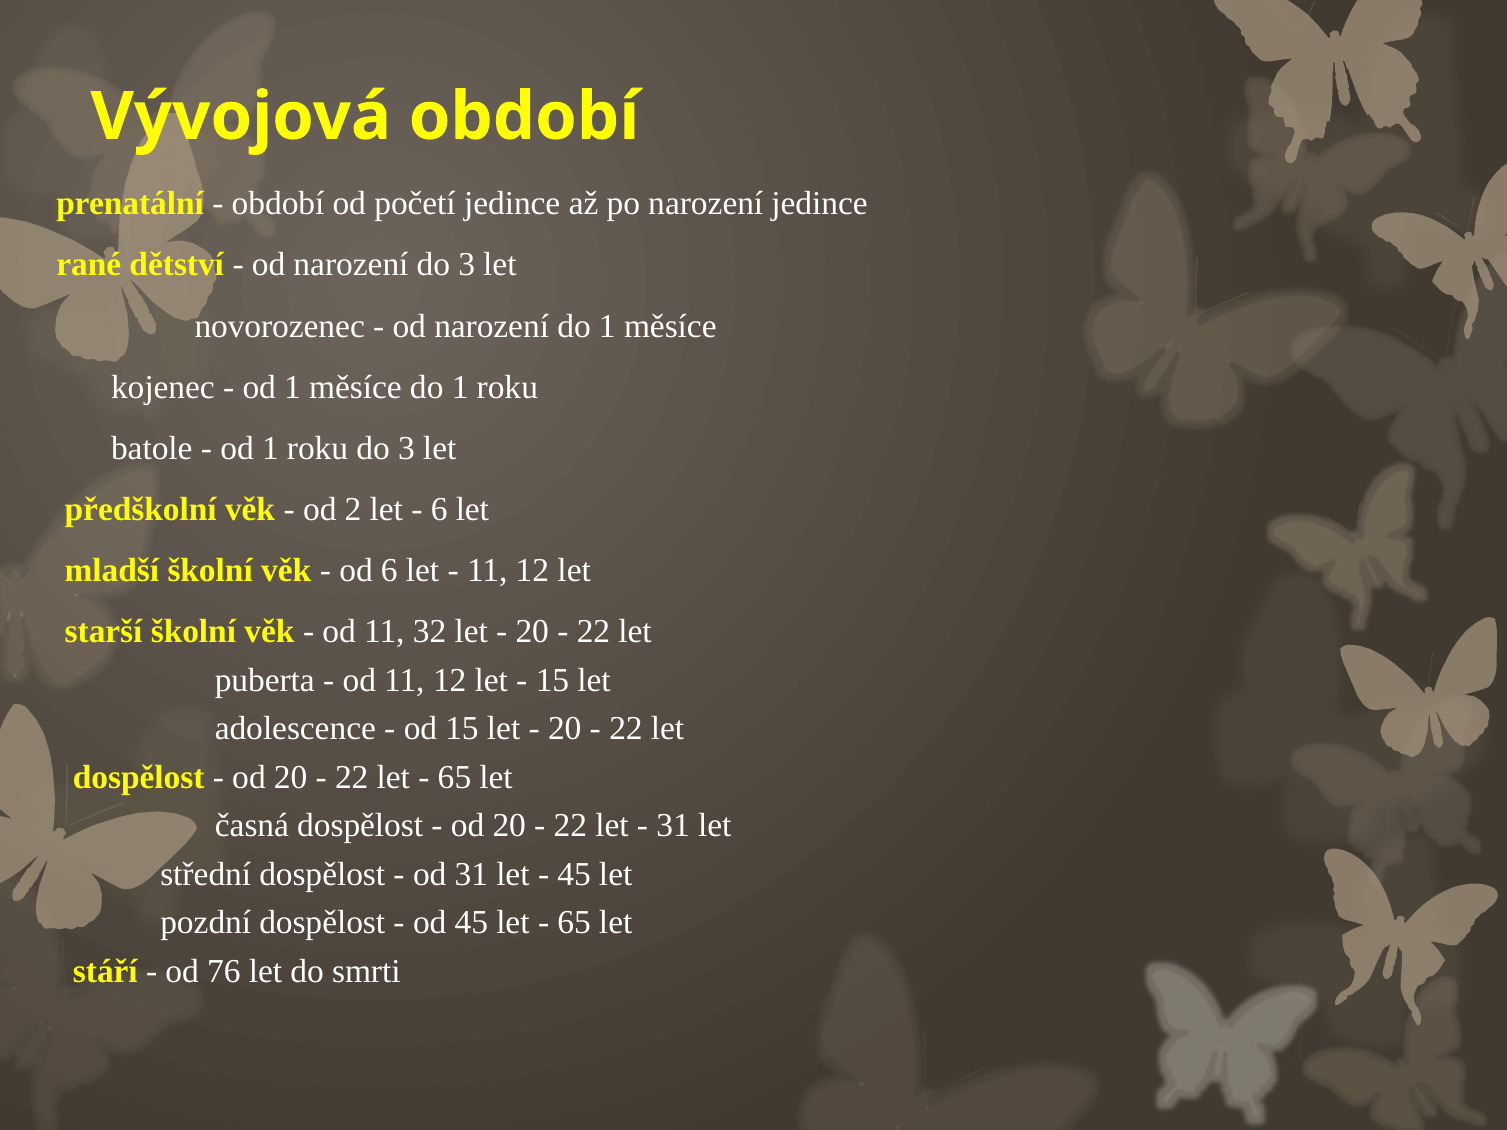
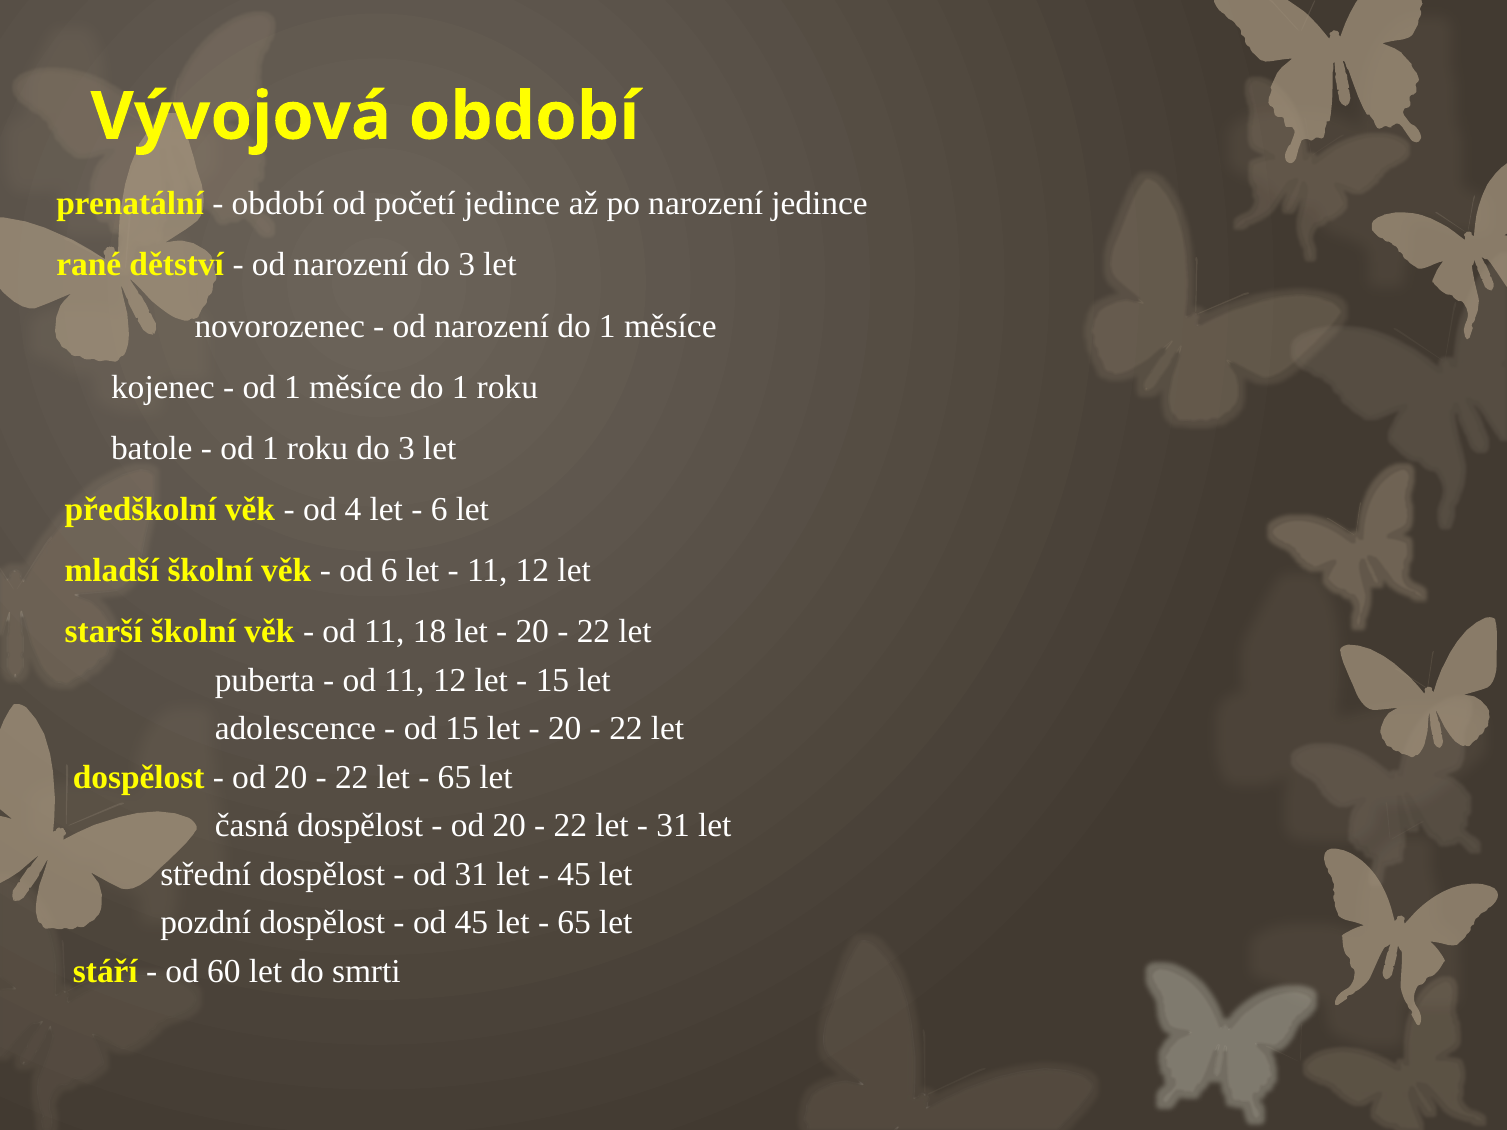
2: 2 -> 4 (353, 509)
32: 32 -> 18 (430, 632)
76: 76 -> 60 (224, 971)
